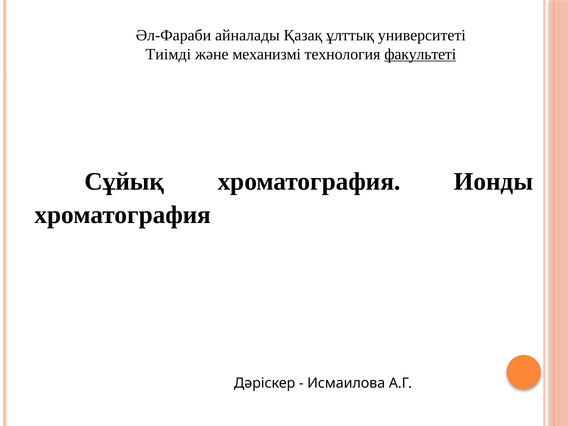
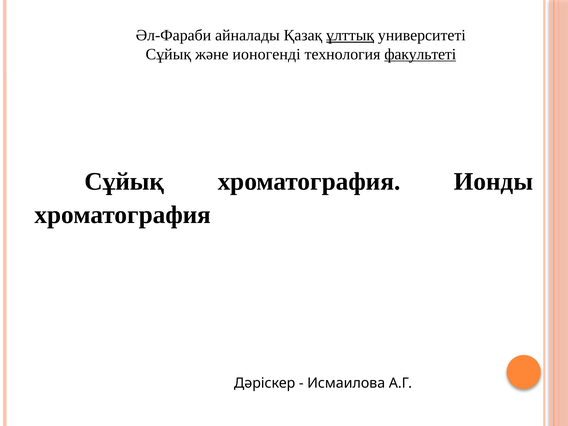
ұлттық underline: none -> present (350, 35)
Тиімді: Тиімді -> Сұйық (168, 54)
механизмі: механизмі -> ионогенді (267, 54)
